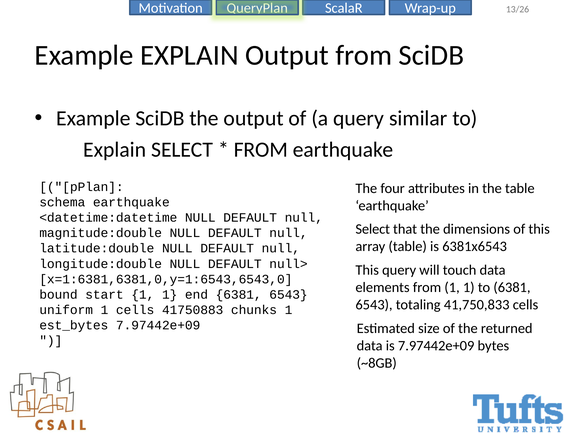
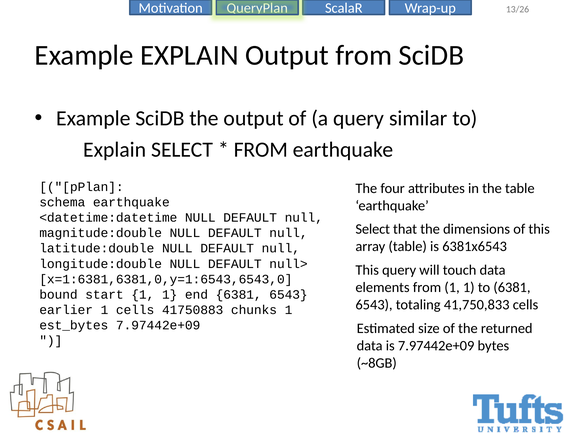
uniform: uniform -> earlier (66, 310)
